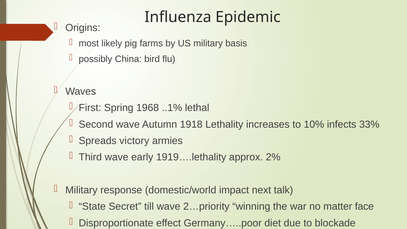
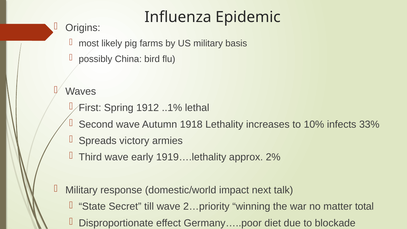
1968: 1968 -> 1912 (148, 108)
face: face -> total (364, 207)
